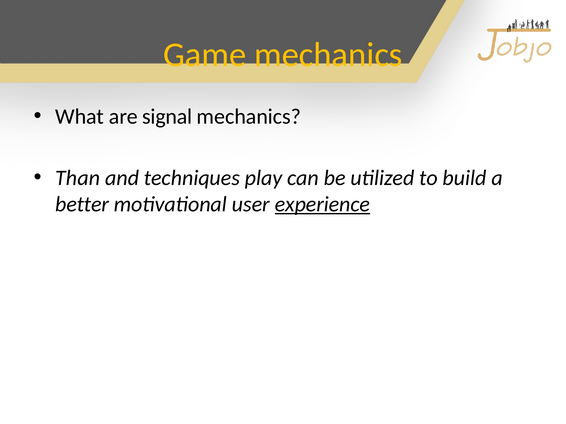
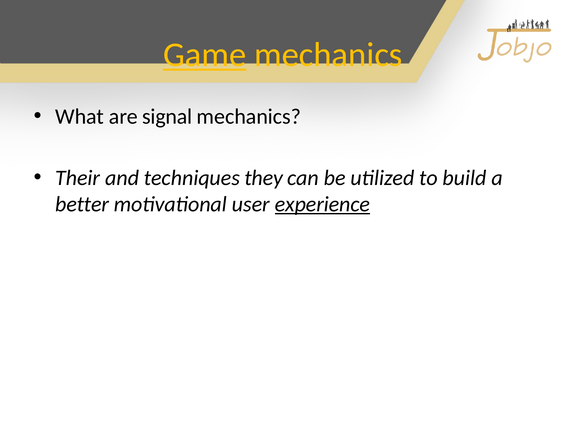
Game underline: none -> present (205, 55)
Than: Than -> Their (78, 178)
play: play -> they (264, 178)
